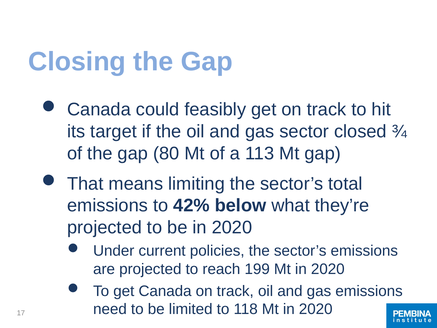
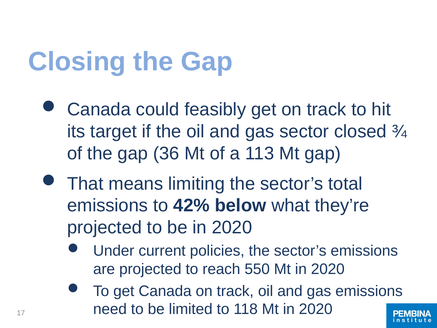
80: 80 -> 36 (166, 153)
199: 199 -> 550 (257, 269)
